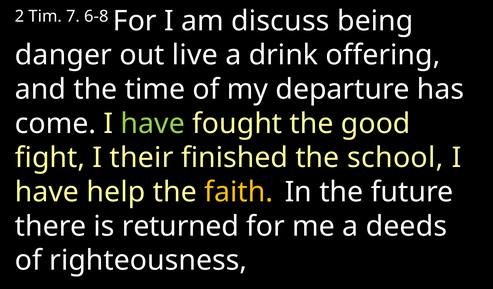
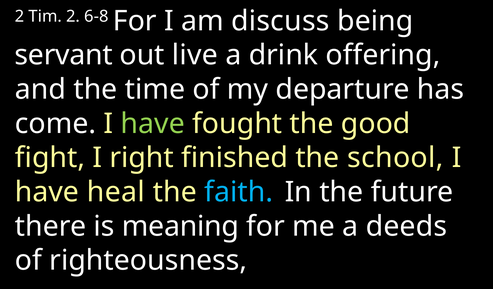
Tim 7: 7 -> 2 (73, 16)
danger: danger -> servant (64, 55)
their: their -> right (142, 158)
help: help -> heal (116, 192)
faith colour: yellow -> light blue (239, 192)
returned: returned -> meaning (180, 226)
